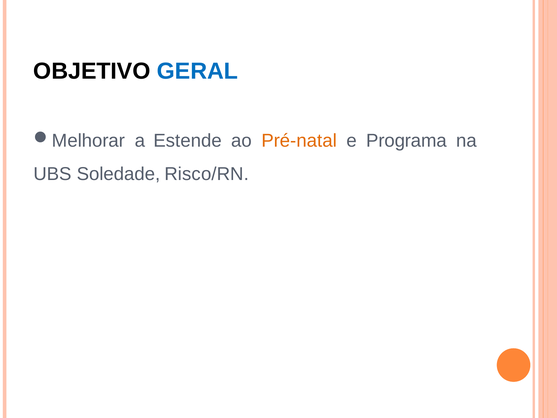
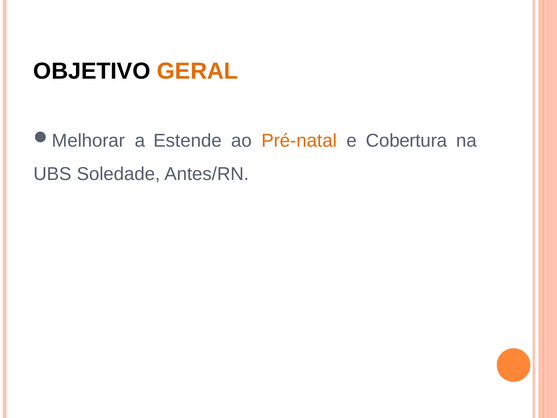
GERAL colour: blue -> orange (198, 71)
Programa: Programa -> Cobertura (407, 141)
Risco/RN: Risco/RN -> Antes/RN (207, 174)
